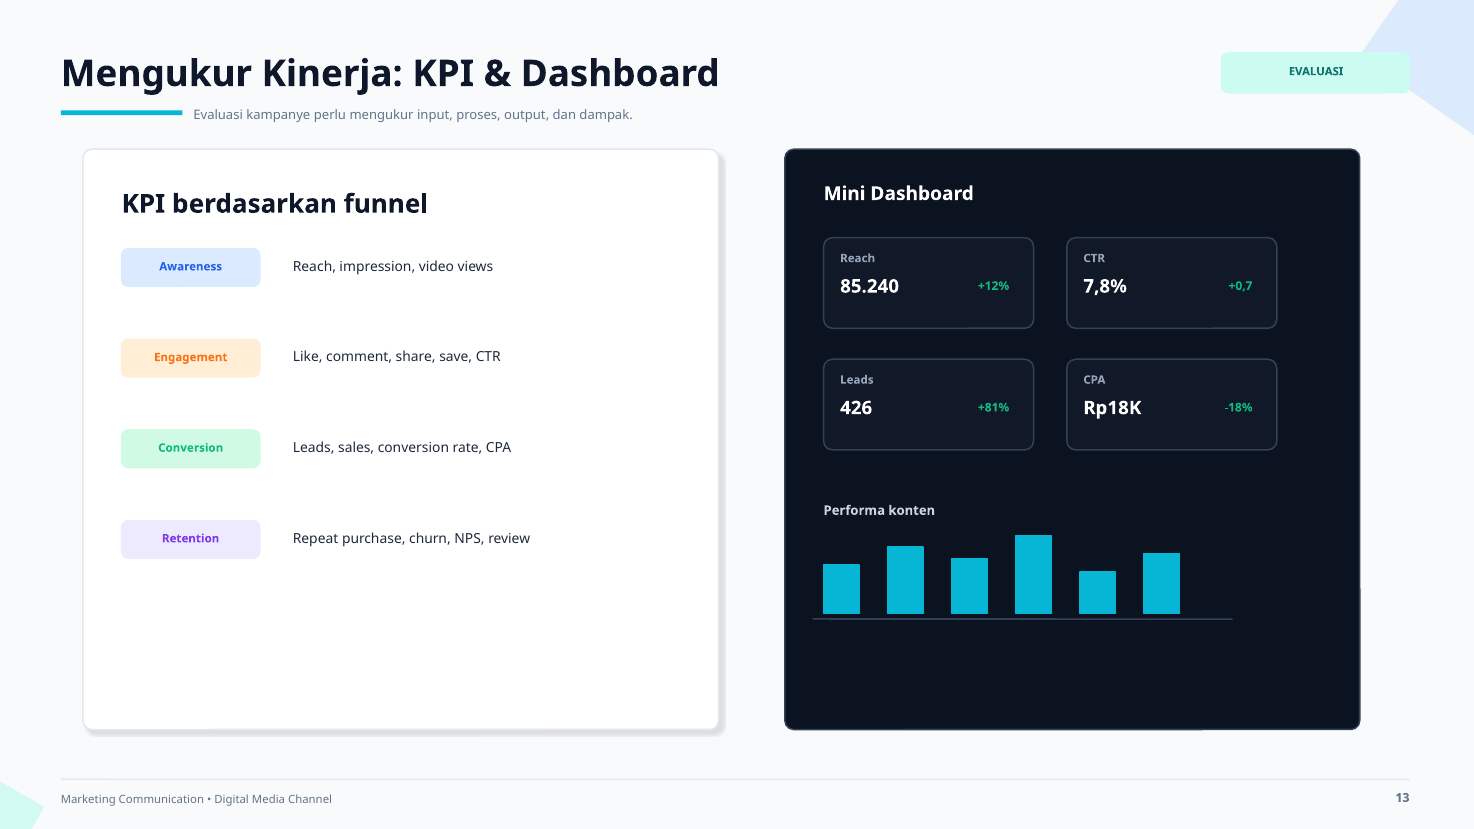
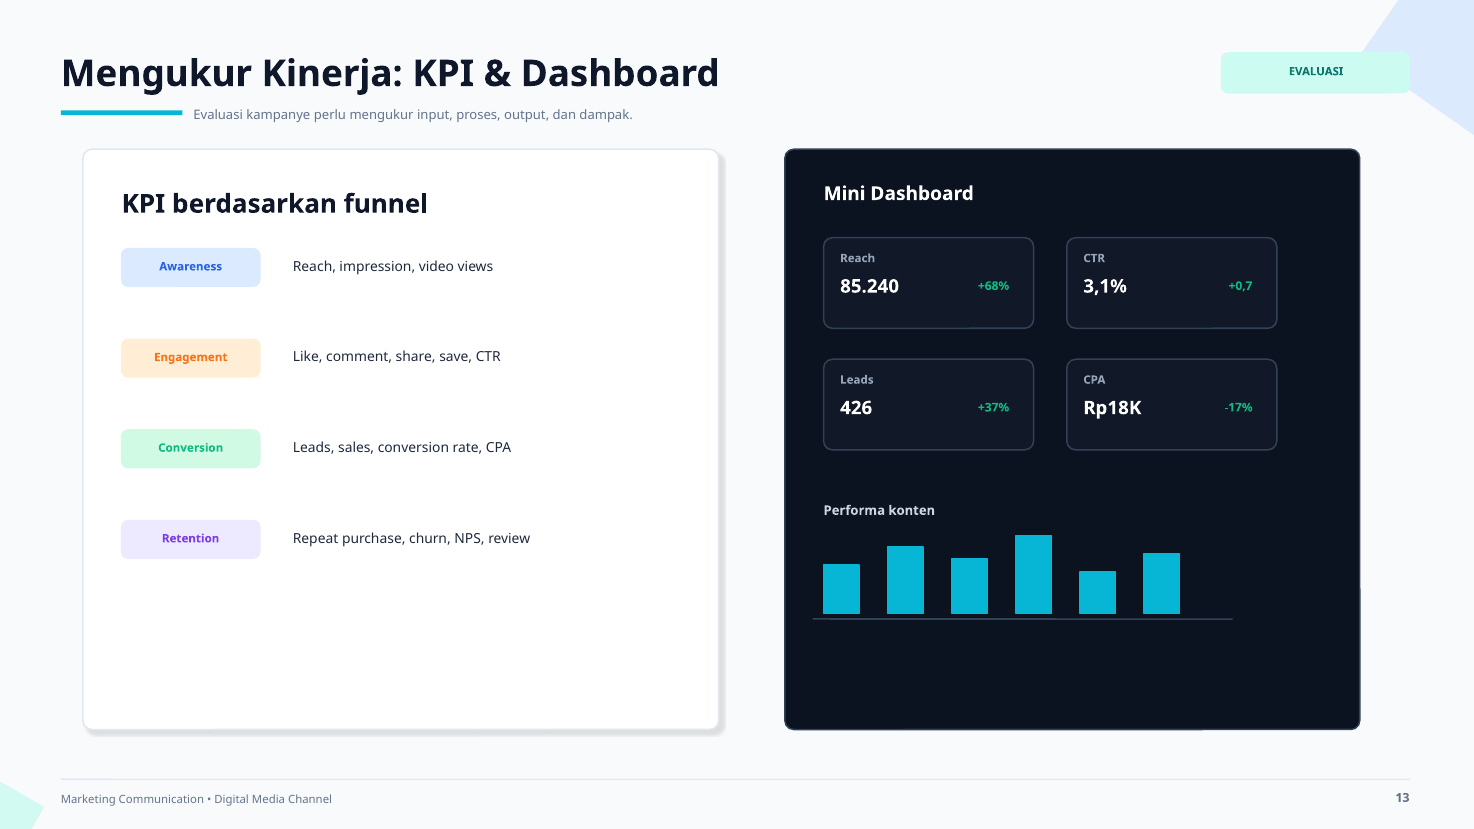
+12%: +12% -> +68% (994, 286)
7,8%: 7,8% -> 3,1% (1105, 286)
+81%: +81% -> +37% (994, 408)
-18%: -18% -> -17% (1238, 408)
